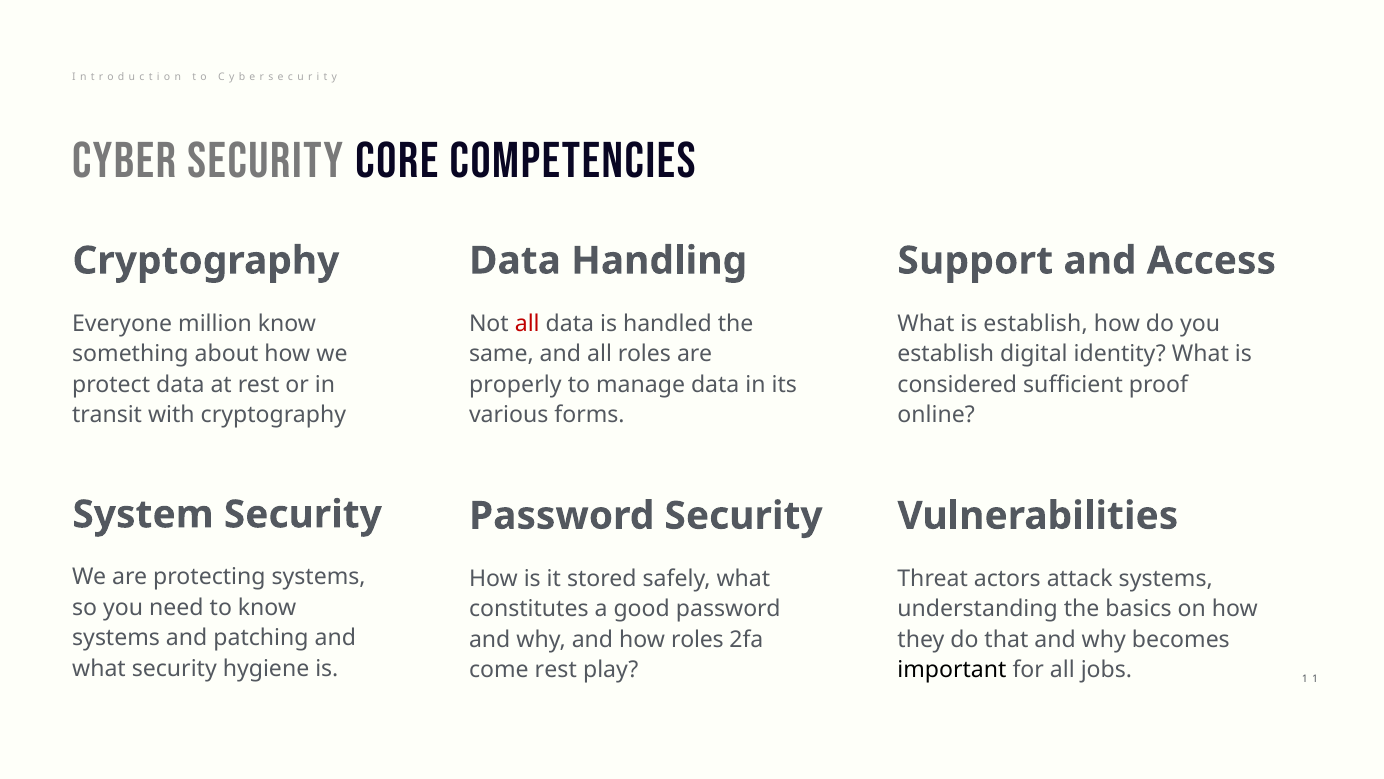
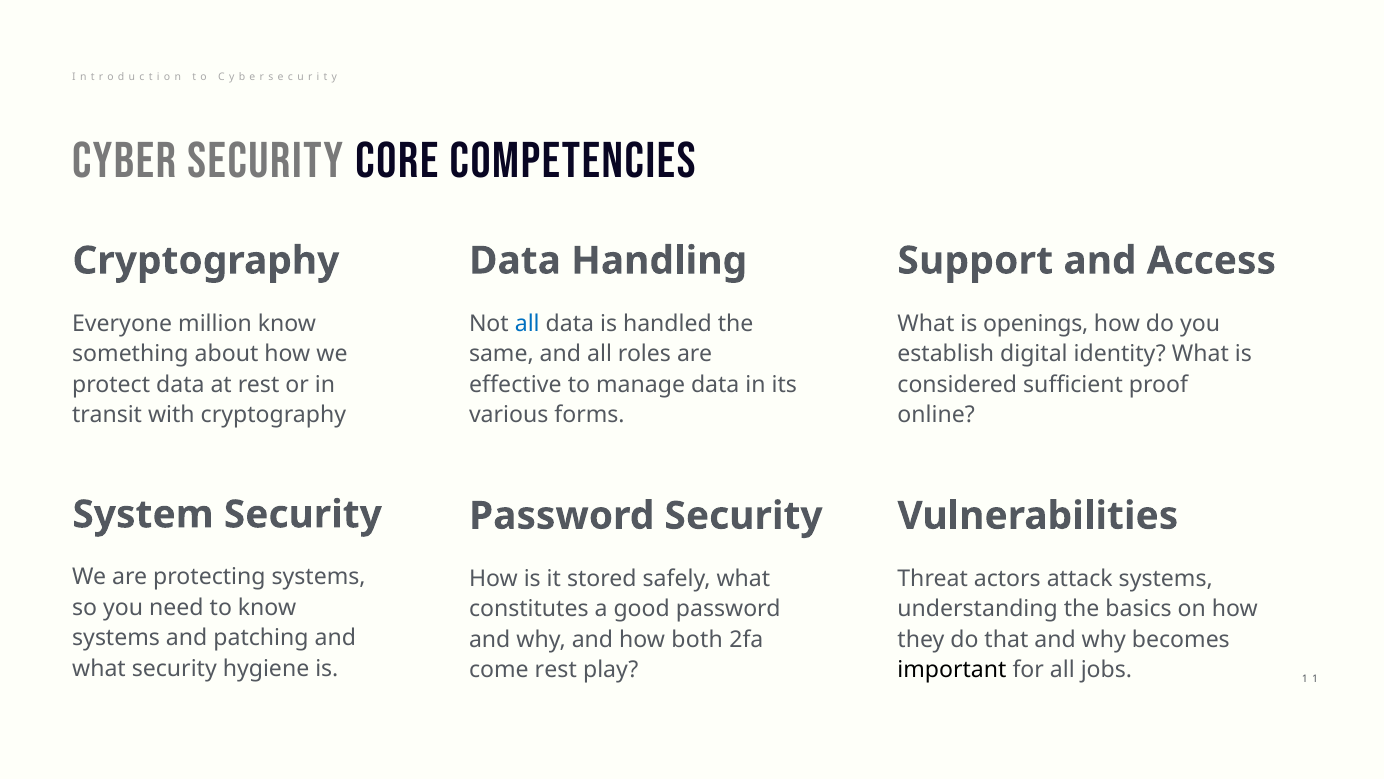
all colour: red -> blue (527, 323)
is establish: establish -> openings (1036, 323)
properly: properly -> effective (515, 384)
how roles: roles -> both (697, 639)
